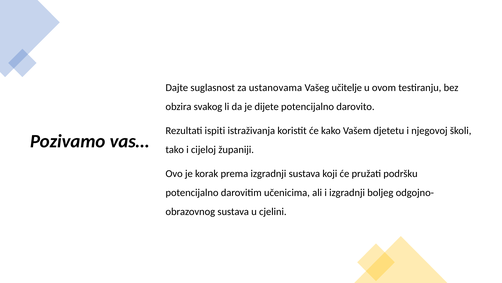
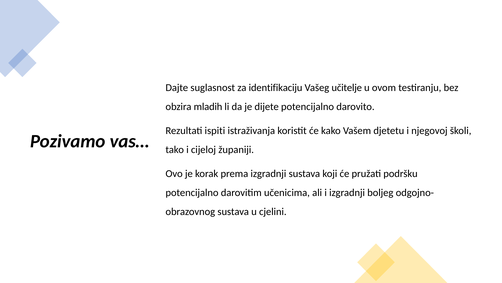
ustanovama: ustanovama -> identifikaciju (276, 87)
svakog: svakog -> mladih (208, 106)
